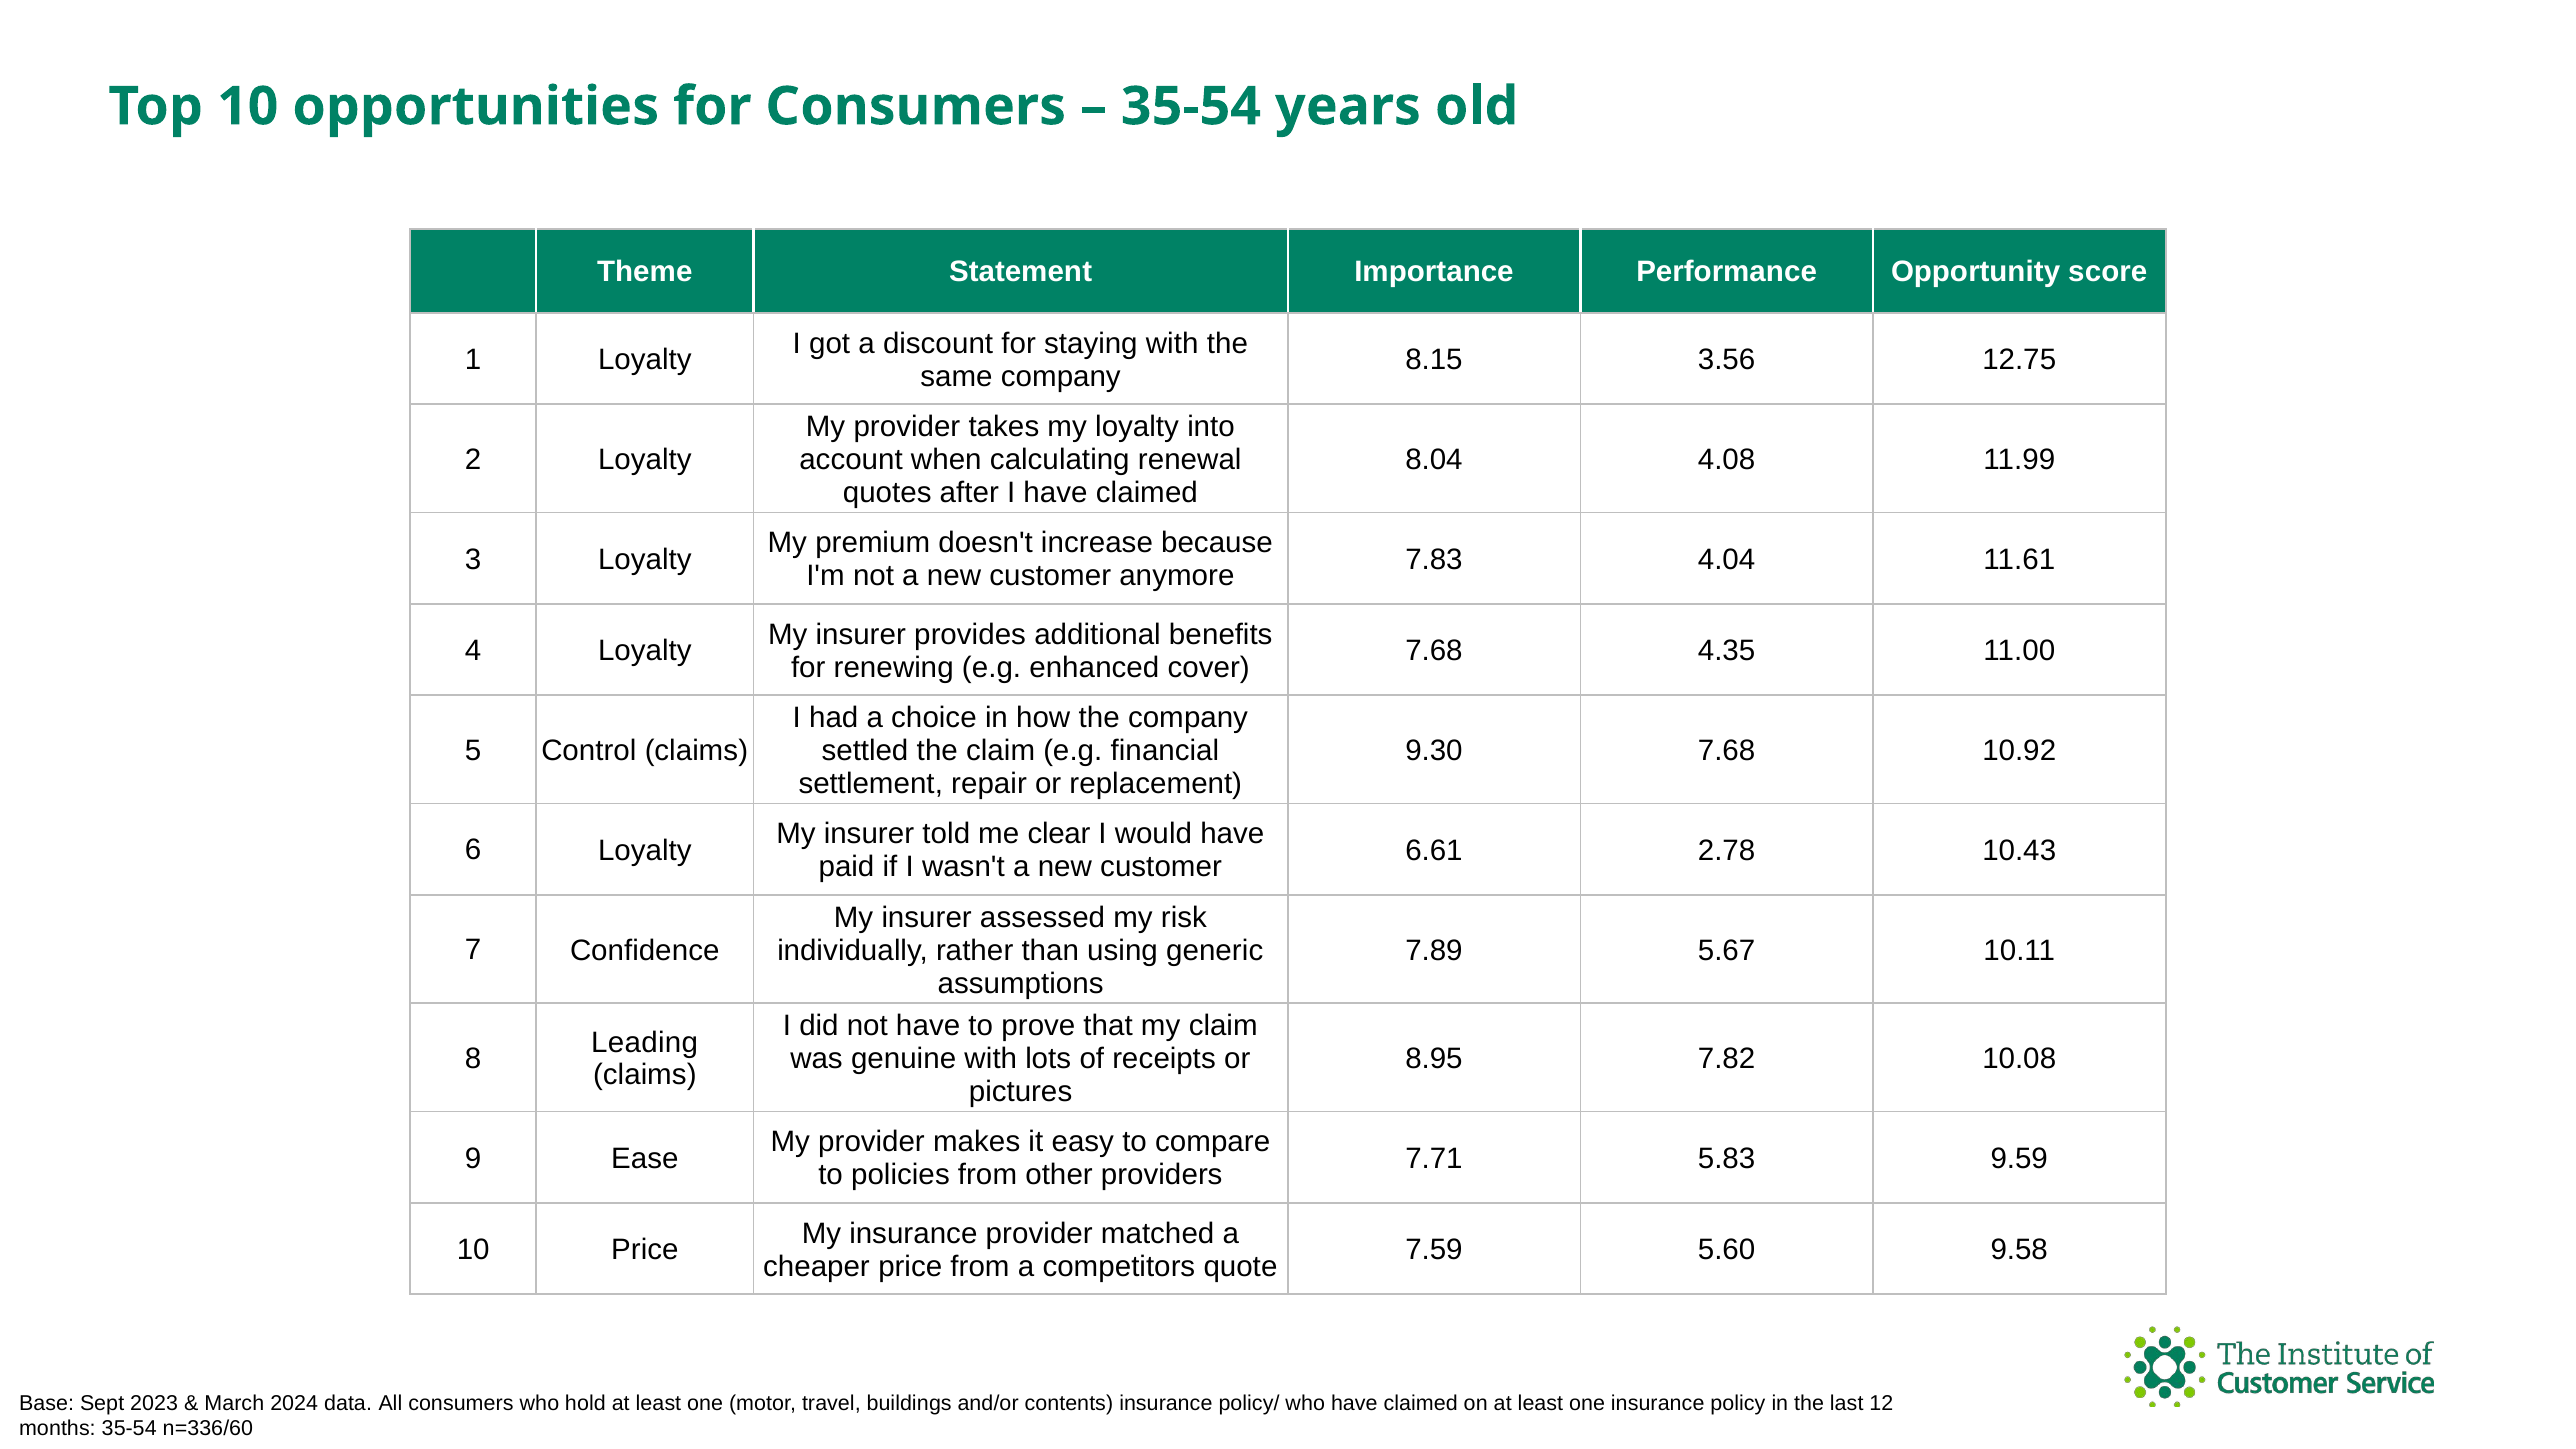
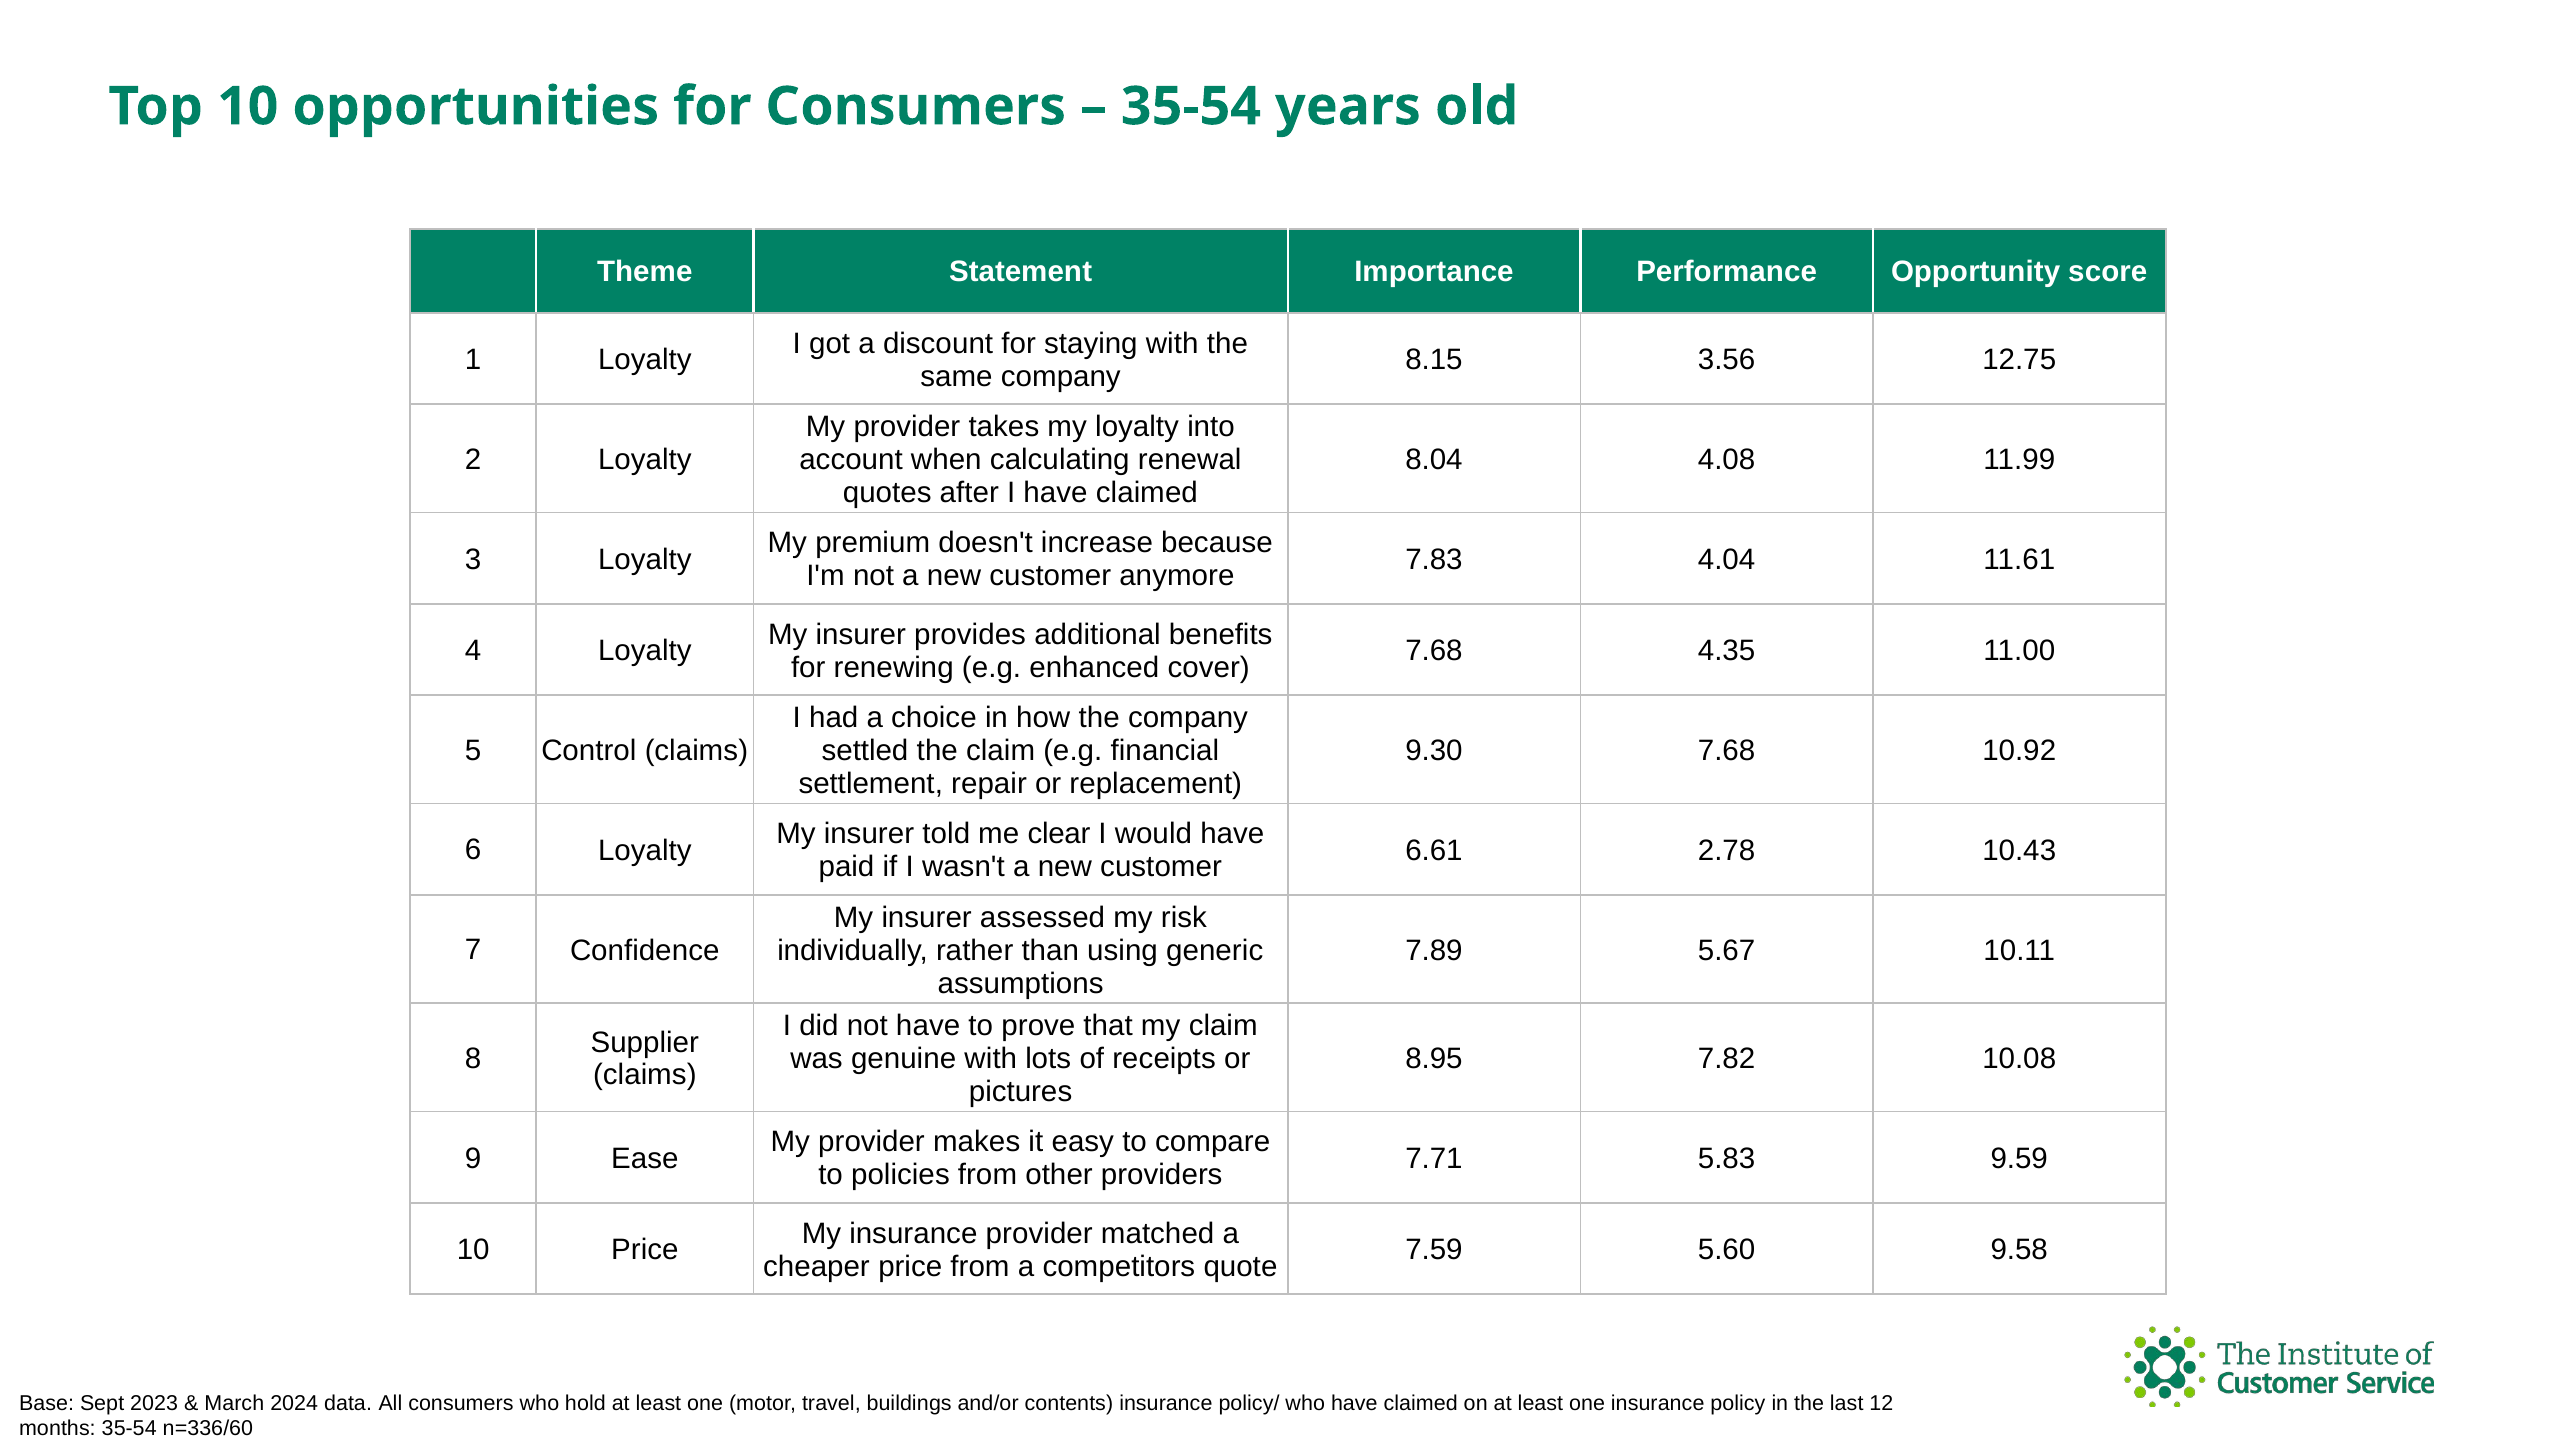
Leading: Leading -> Supplier (645, 1042)
